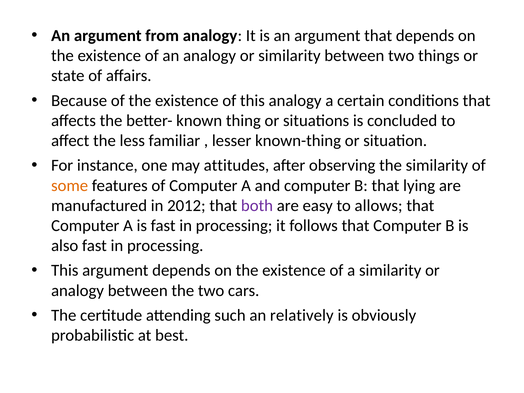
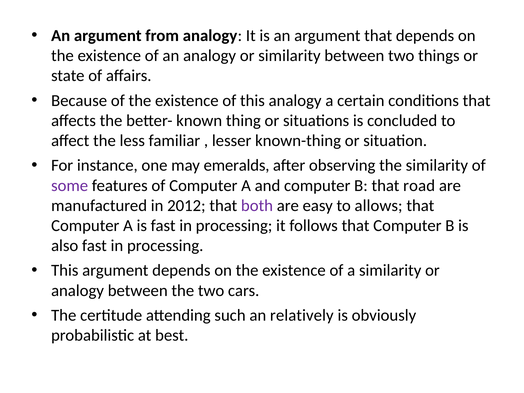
attitudes: attitudes -> emeralds (237, 165)
some colour: orange -> purple (70, 185)
lying: lying -> road (419, 185)
